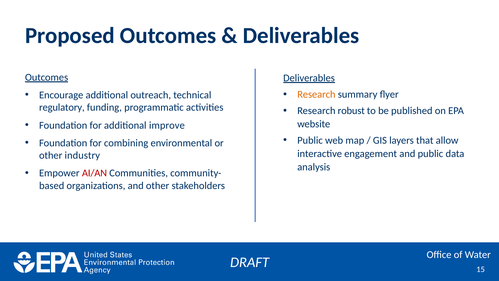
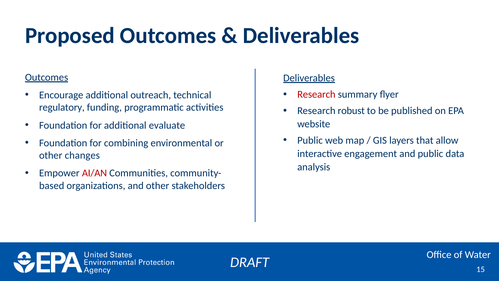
Research colour: orange -> red (316, 94)
improve: improve -> evaluate (167, 125)
industry: industry -> changes (82, 155)
